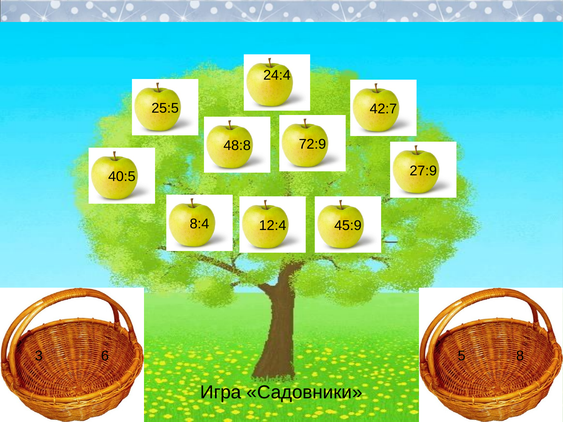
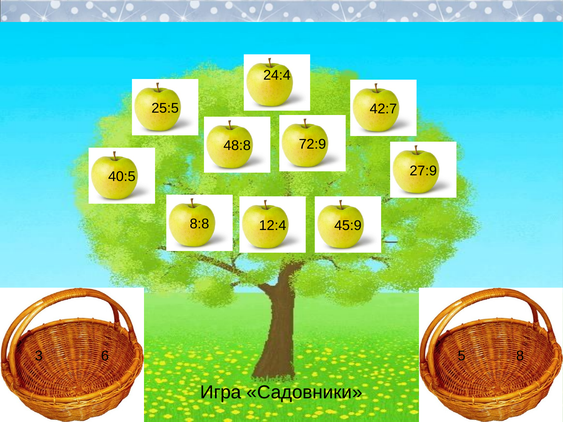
8:4: 8:4 -> 8:8 (199, 224)
